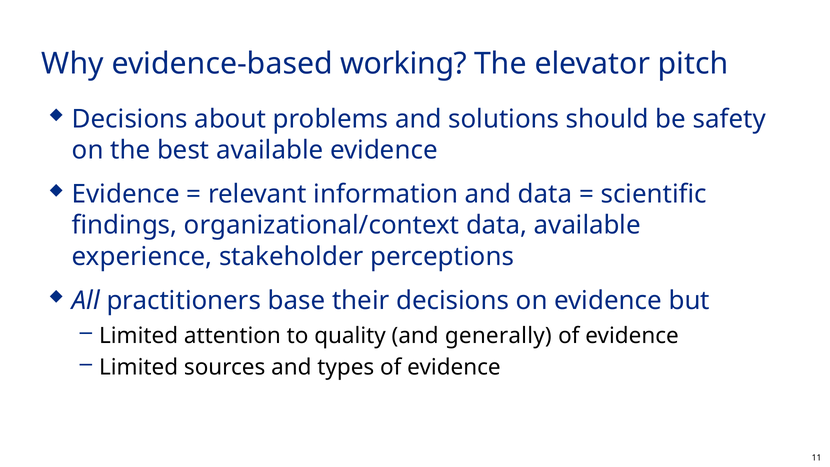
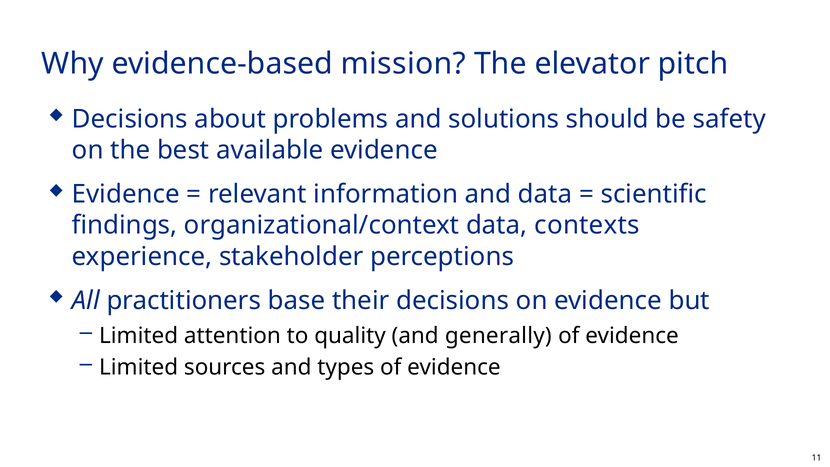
working: working -> mission (403, 64)
data available: available -> contexts (587, 225)
